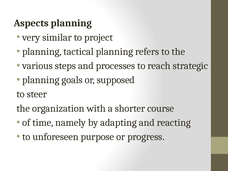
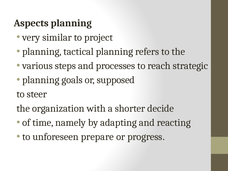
course: course -> decide (161, 108)
purpose: purpose -> prepare (97, 137)
